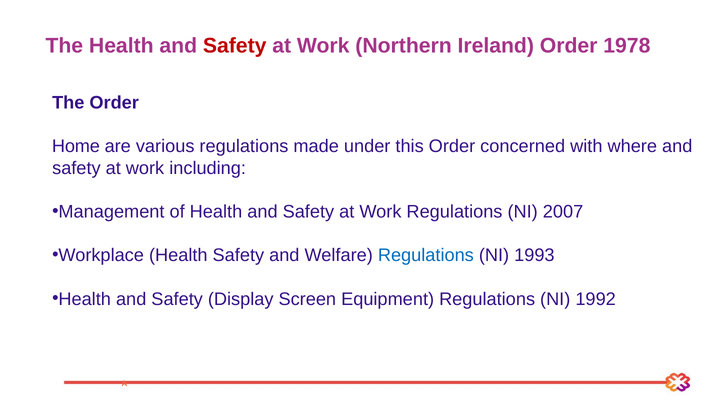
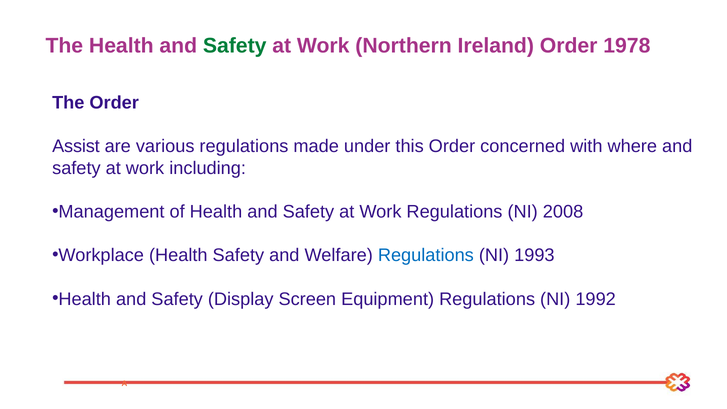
Safety colour: red -> green (235, 46)
Home: Home -> Assist (76, 146)
2007: 2007 -> 2008 (563, 212)
